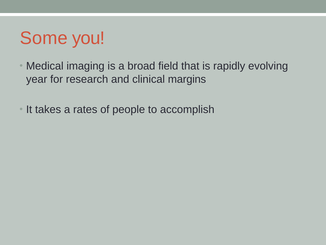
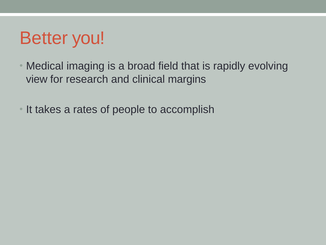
Some: Some -> Better (44, 38)
year: year -> view (37, 79)
